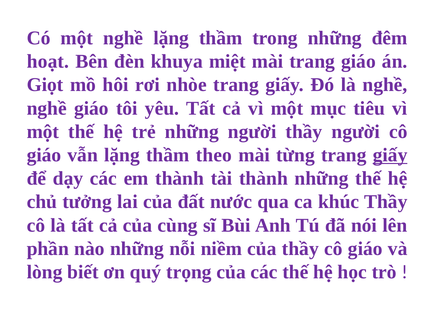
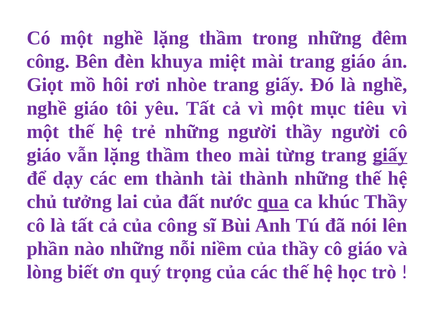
hoạt: hoạt -> công (48, 61)
qua underline: none -> present (273, 202)
của cùng: cùng -> công (178, 225)
